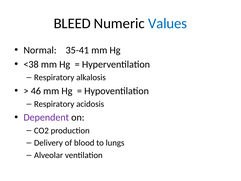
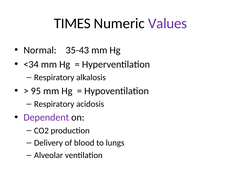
BLEED: BLEED -> TIMES (72, 23)
Values colour: blue -> purple (168, 23)
35-41: 35-41 -> 35-43 (77, 50)
<38: <38 -> <34 (31, 64)
46: 46 -> 95 (36, 91)
